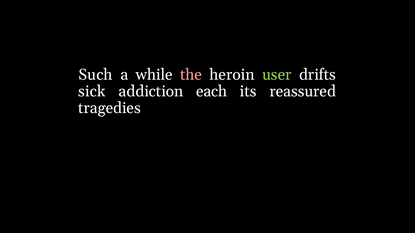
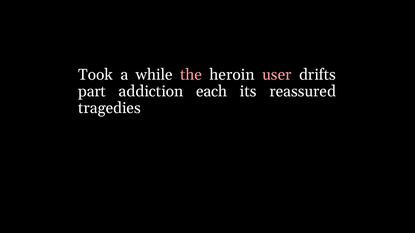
Such: Such -> Took (96, 75)
user colour: light green -> pink (277, 75)
sick: sick -> part (92, 92)
